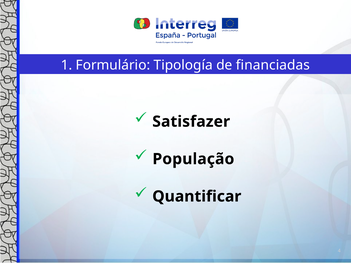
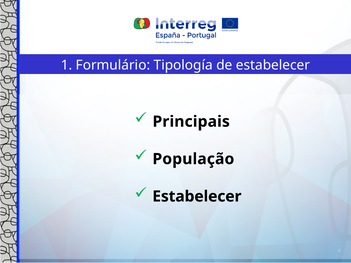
de financiadas: financiadas -> estabelecer (273, 65)
Satisfazer: Satisfazer -> Principais (191, 122)
Quantificar: Quantificar -> Estabelecer (197, 197)
